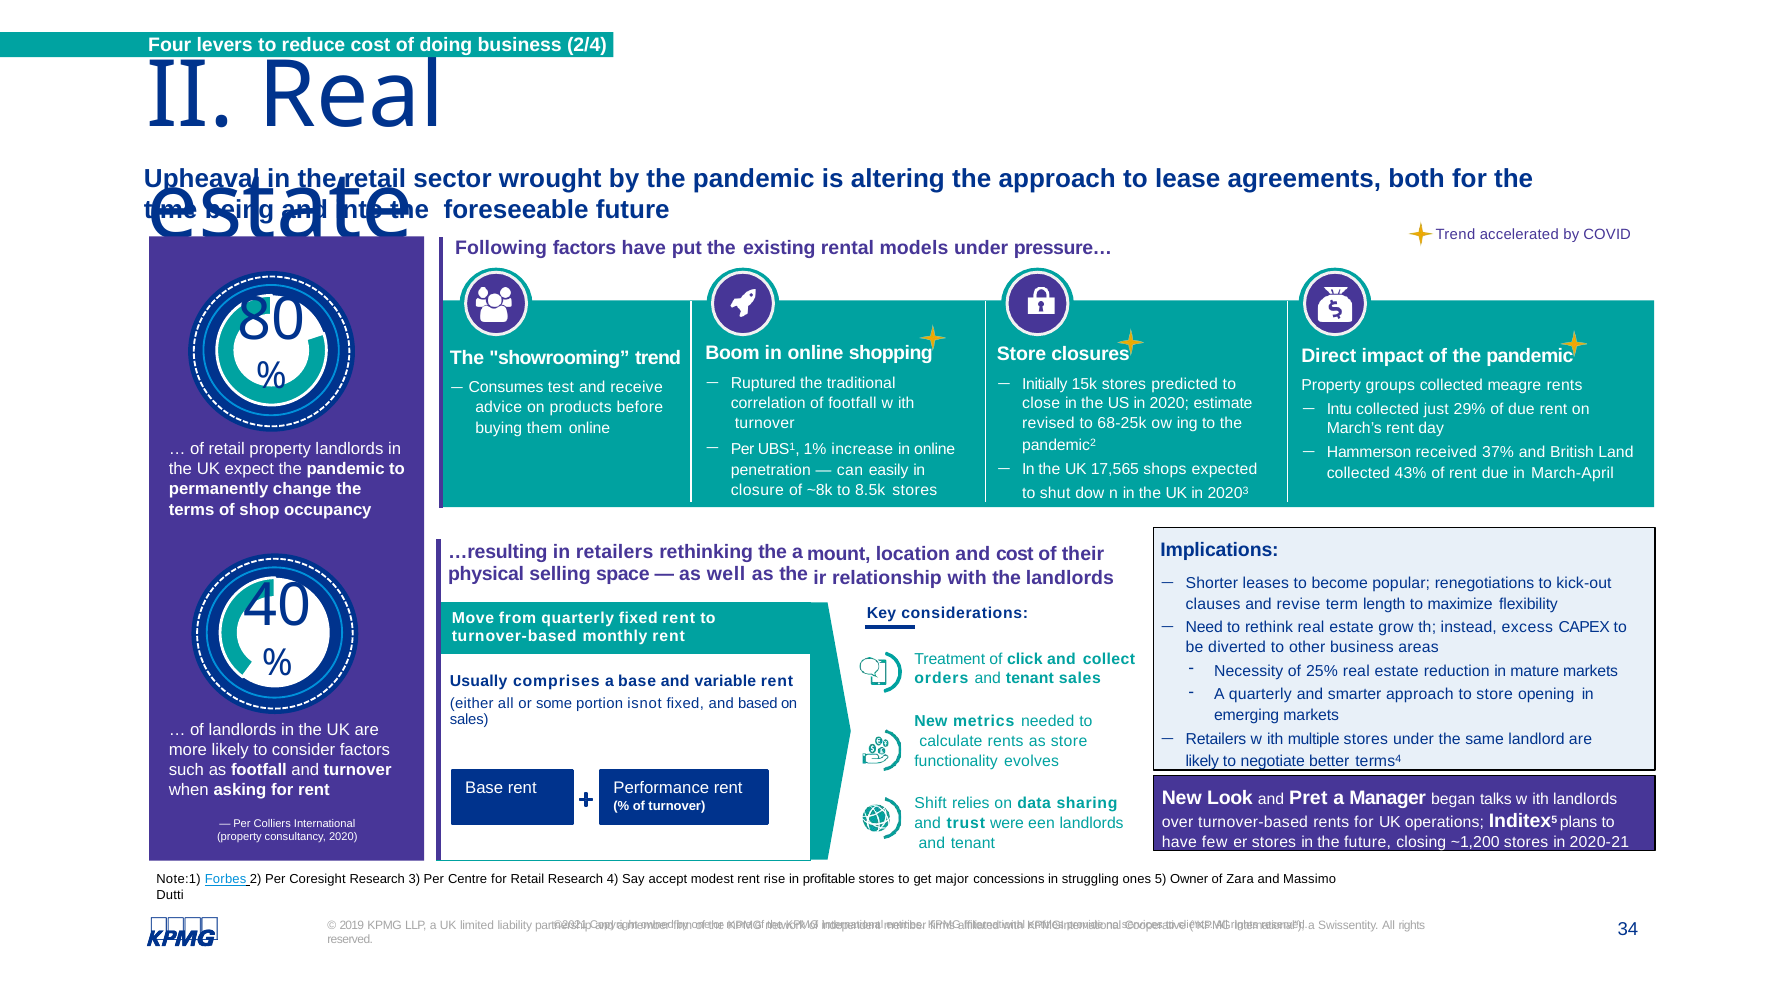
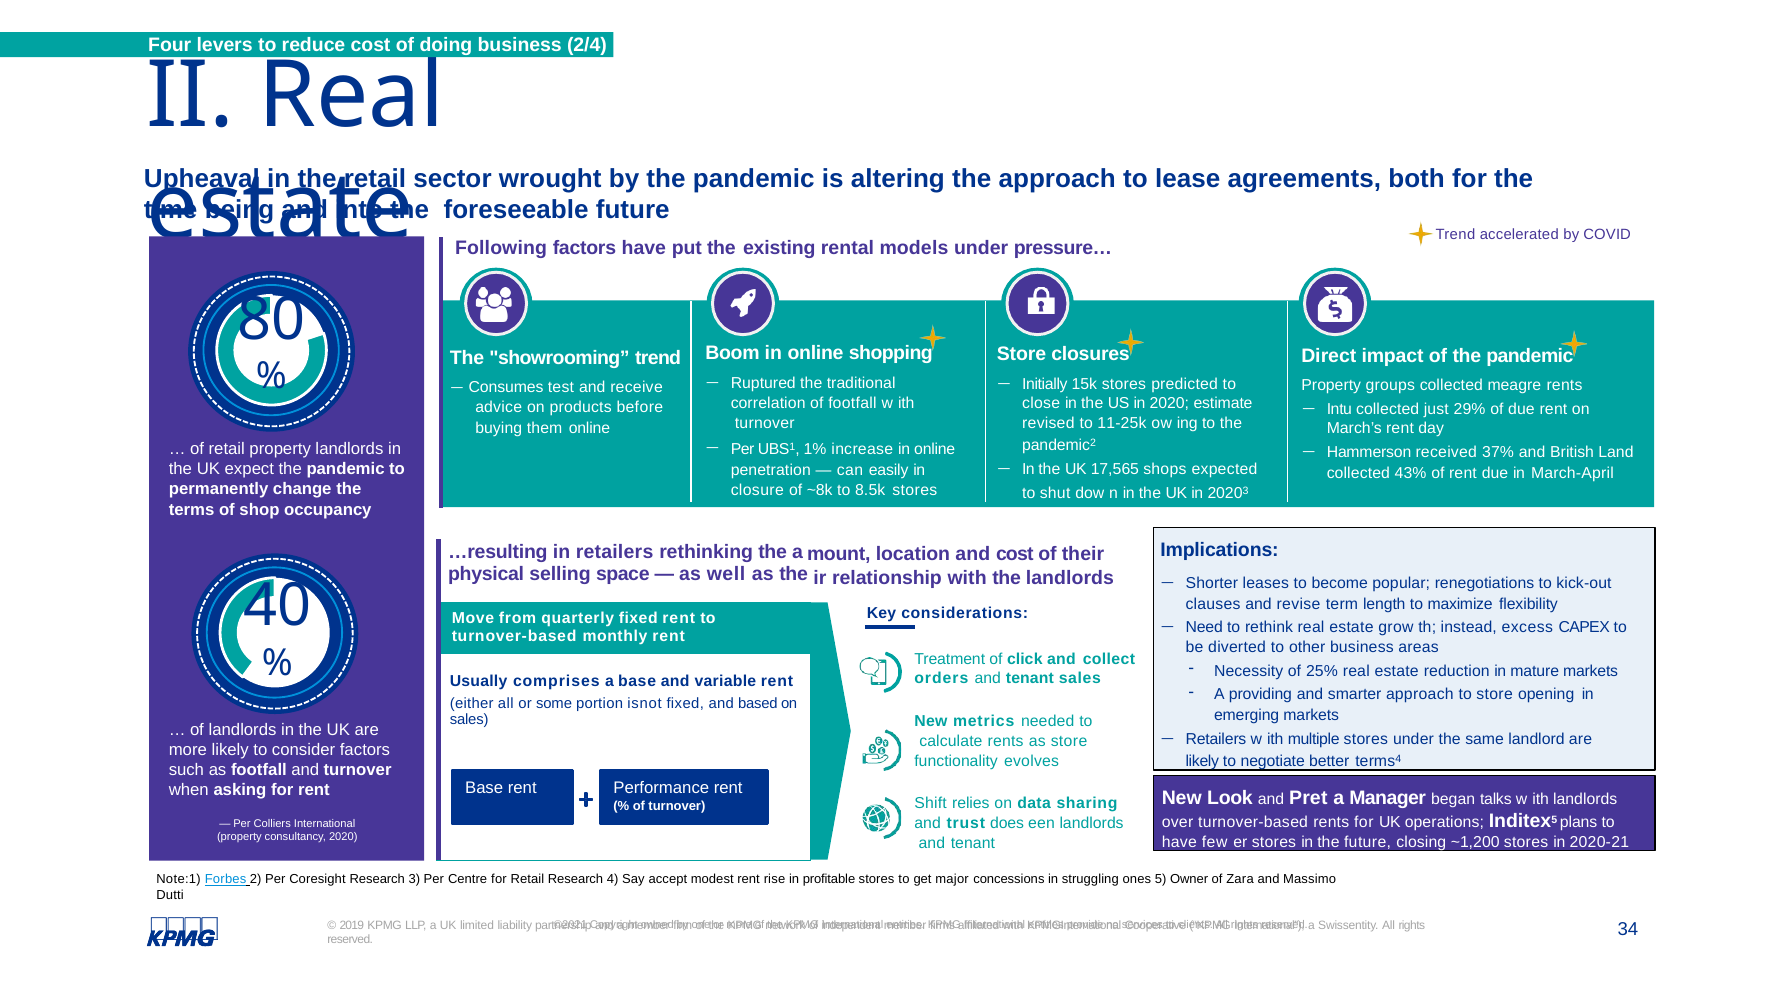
68-25k: 68-25k -> 11-25k (1122, 423)
A quarterly: quarterly -> providing (1260, 695)
were: were -> does (1007, 824)
